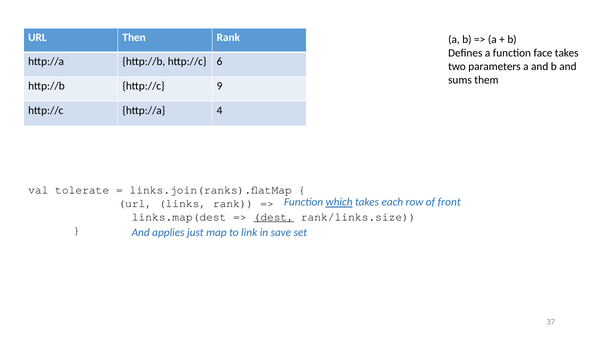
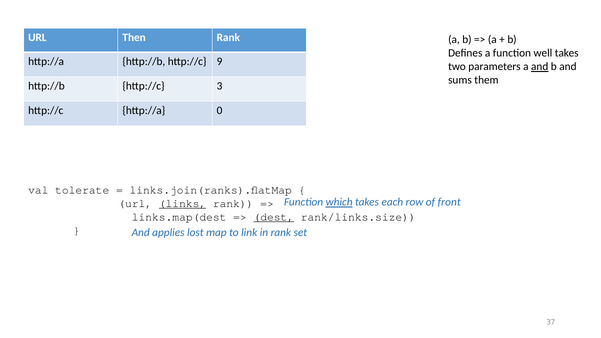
face: face -> well (543, 53)
6: 6 -> 9 (219, 62)
and underline: none -> present (540, 67)
9: 9 -> 3 (219, 86)
4: 4 -> 0 (219, 110)
links underline: none -> present (183, 203)
just: just -> lost (195, 233)
in save: save -> rank (281, 233)
